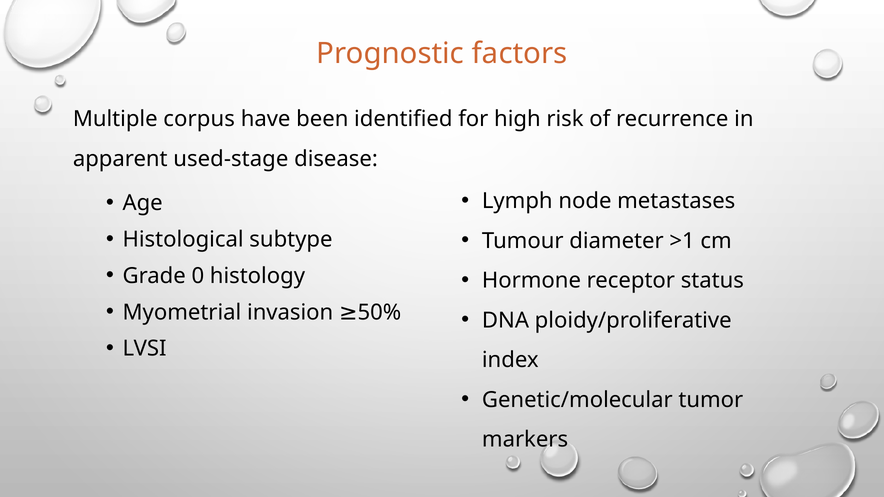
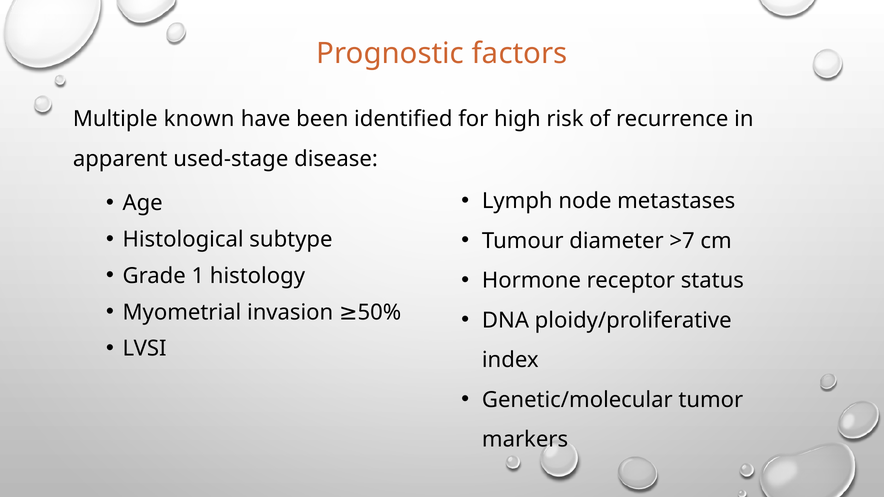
corpus: corpus -> known (199, 119)
>1: >1 -> >7 (682, 241)
0: 0 -> 1 (198, 276)
